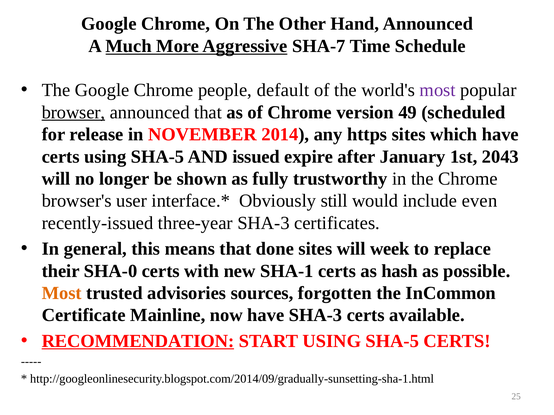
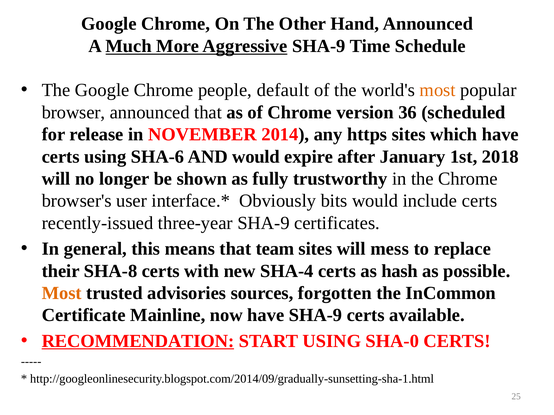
Aggressive SHA-7: SHA-7 -> SHA-9 (319, 46)
most colour: purple -> orange (438, 90)
browser underline: present -> none (73, 112)
49: 49 -> 36 (408, 112)
certs using SHA-5: SHA-5 -> SHA-6 (158, 157)
AND issued: issued -> would (256, 157)
2043: 2043 -> 2018 (500, 157)
still: still -> bits (334, 201)
include even: even -> certs (480, 201)
three-year SHA-3: SHA-3 -> SHA-9 (264, 223)
done: done -> team (275, 249)
week: week -> mess (390, 249)
SHA-0: SHA-0 -> SHA-8 (111, 271)
SHA-1: SHA-1 -> SHA-4 (287, 271)
have SHA-3: SHA-3 -> SHA-9 (316, 316)
START USING SHA-5: SHA-5 -> SHA-0 (392, 341)
